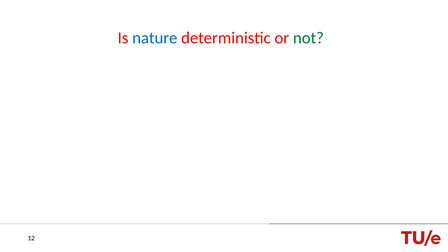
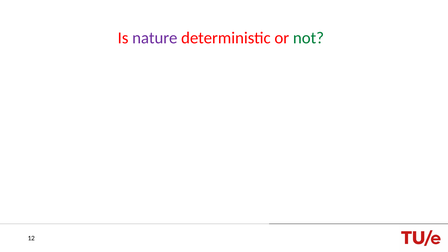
nature colour: blue -> purple (155, 38)
